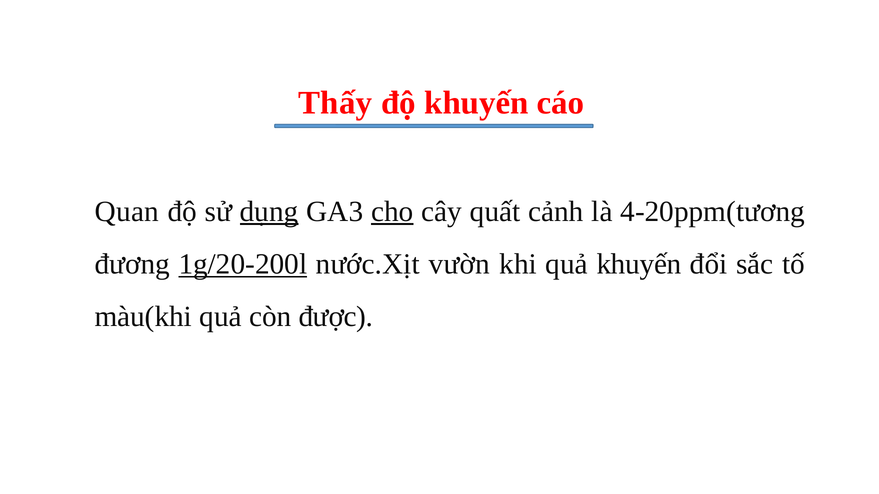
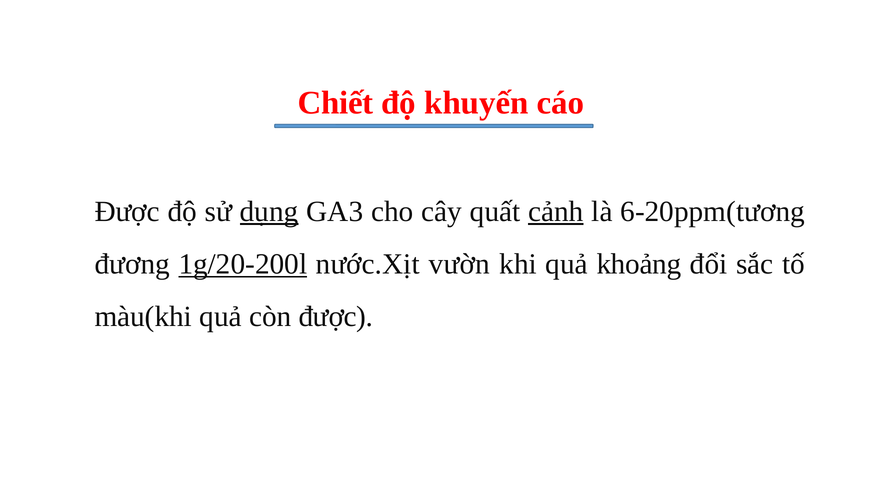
Thấy: Thấy -> Chiết (336, 103)
Quan: Quan -> Được (127, 212)
cho underline: present -> none (392, 212)
cảnh underline: none -> present (556, 212)
4-20ppm(tương: 4-20ppm(tương -> 6-20ppm(tương (713, 212)
quả khuyến: khuyến -> khoảng (639, 264)
